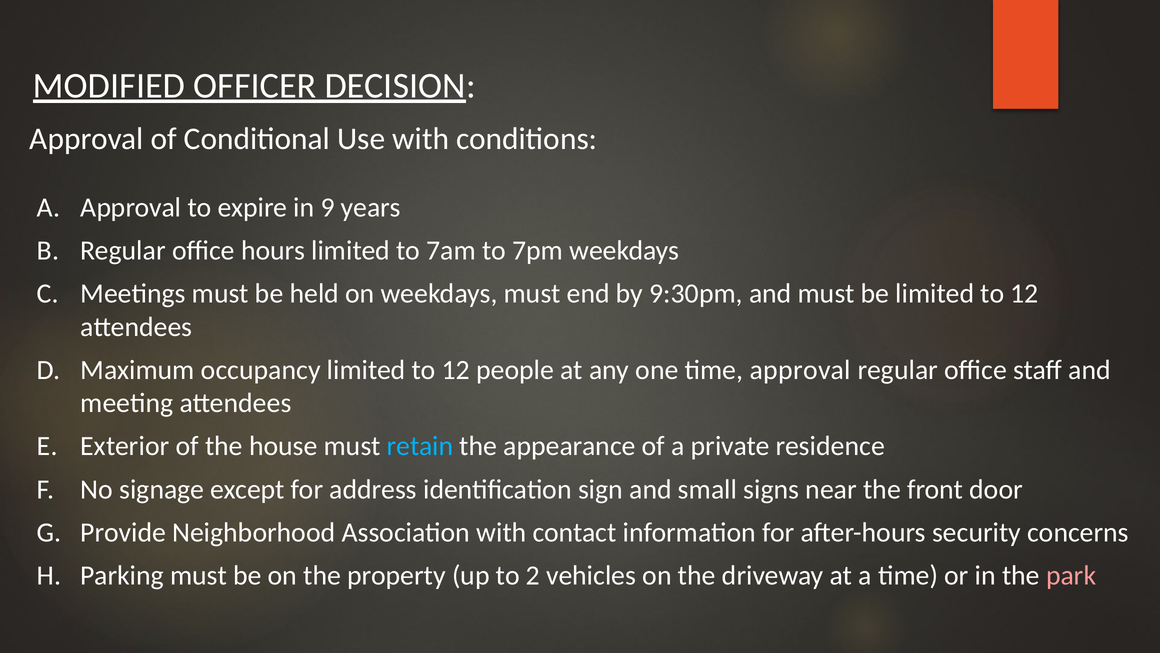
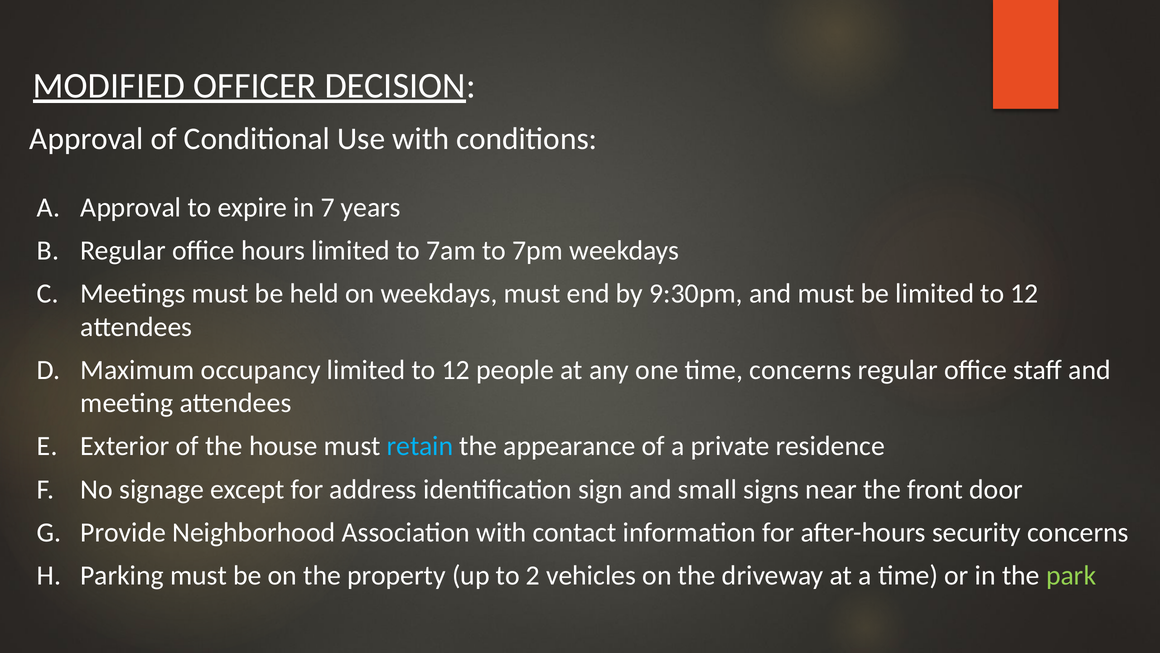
9: 9 -> 7 (328, 207)
time approval: approval -> concerns (800, 370)
park colour: pink -> light green (1071, 575)
